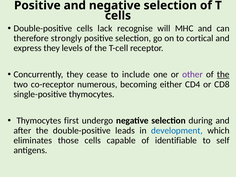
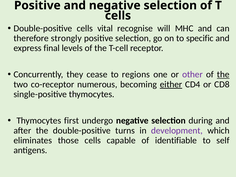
lack: lack -> vital (105, 28)
cortical: cortical -> specific (200, 38)
express they: they -> final (52, 48)
include: include -> regions (136, 74)
either underline: none -> present (171, 84)
leads: leads -> turns (125, 130)
development colour: blue -> purple (177, 130)
